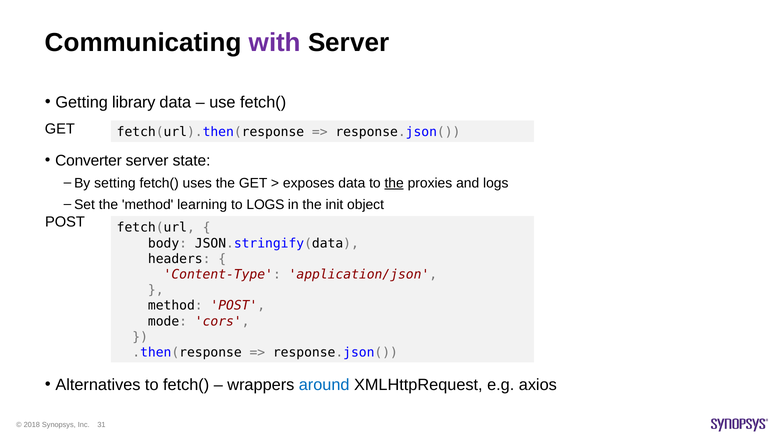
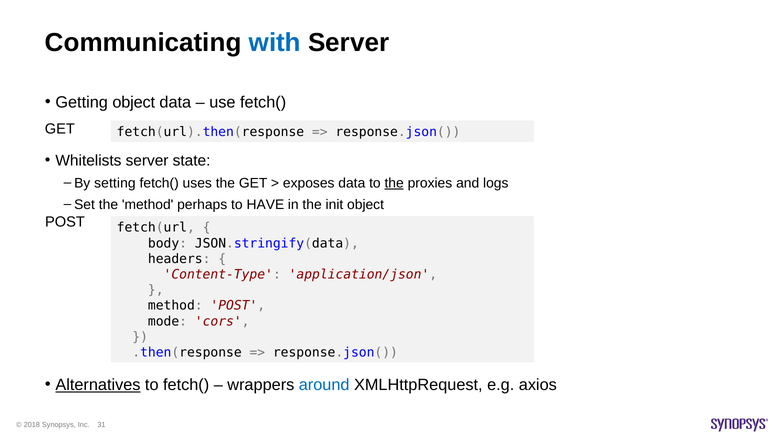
with colour: purple -> blue (275, 43)
Getting library: library -> object (134, 102)
Converter: Converter -> Whitelists (88, 161)
learning: learning -> perhaps (202, 205)
to LOGS: LOGS -> HAVE (265, 205)
Alternatives underline: none -> present (98, 385)
